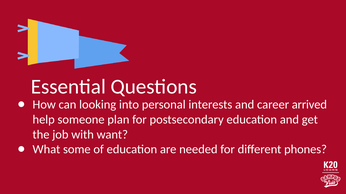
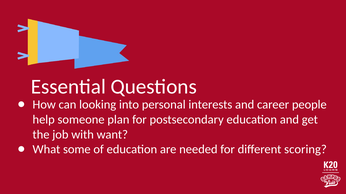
arrived: arrived -> people (309, 105)
phones: phones -> scoring (305, 150)
